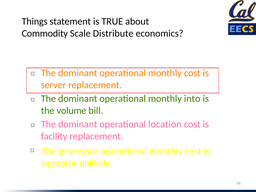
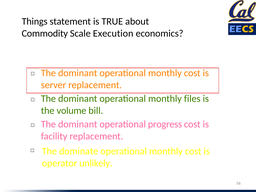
Distribute: Distribute -> Execution (113, 33)
into: into -> files (192, 99)
location: location -> progress (165, 124)
processor: processor -> dominate (79, 151)
